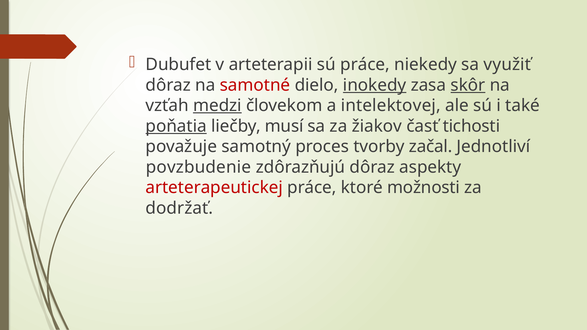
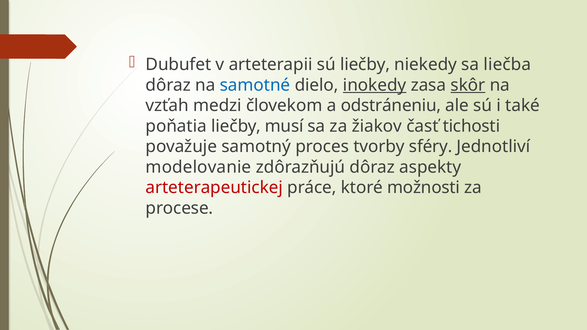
sú práce: práce -> liečby (365, 65)
využiť: využiť -> liečba (507, 65)
samotné colour: red -> blue (255, 85)
medzi underline: present -> none (217, 106)
intelektovej: intelektovej -> odstráneniu (391, 106)
poňatia underline: present -> none (176, 126)
začal: začal -> sféry (431, 147)
povzbudenie: povzbudenie -> modelovanie (198, 167)
dodržať: dodržať -> procese (179, 208)
